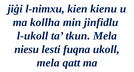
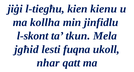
l-nimxu: l-nimxu -> l-tiegħu (45, 9)
l-ukoll: l-ukoll -> l-skont (33, 36)
niesu: niesu -> jgħid (27, 49)
mela: mela -> nhar (48, 63)
